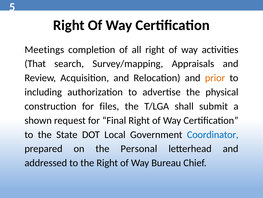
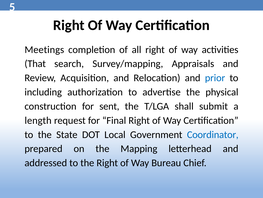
prior colour: orange -> blue (215, 78)
files: files -> sent (109, 106)
shown: shown -> length (38, 120)
Personal: Personal -> Mapping (139, 148)
